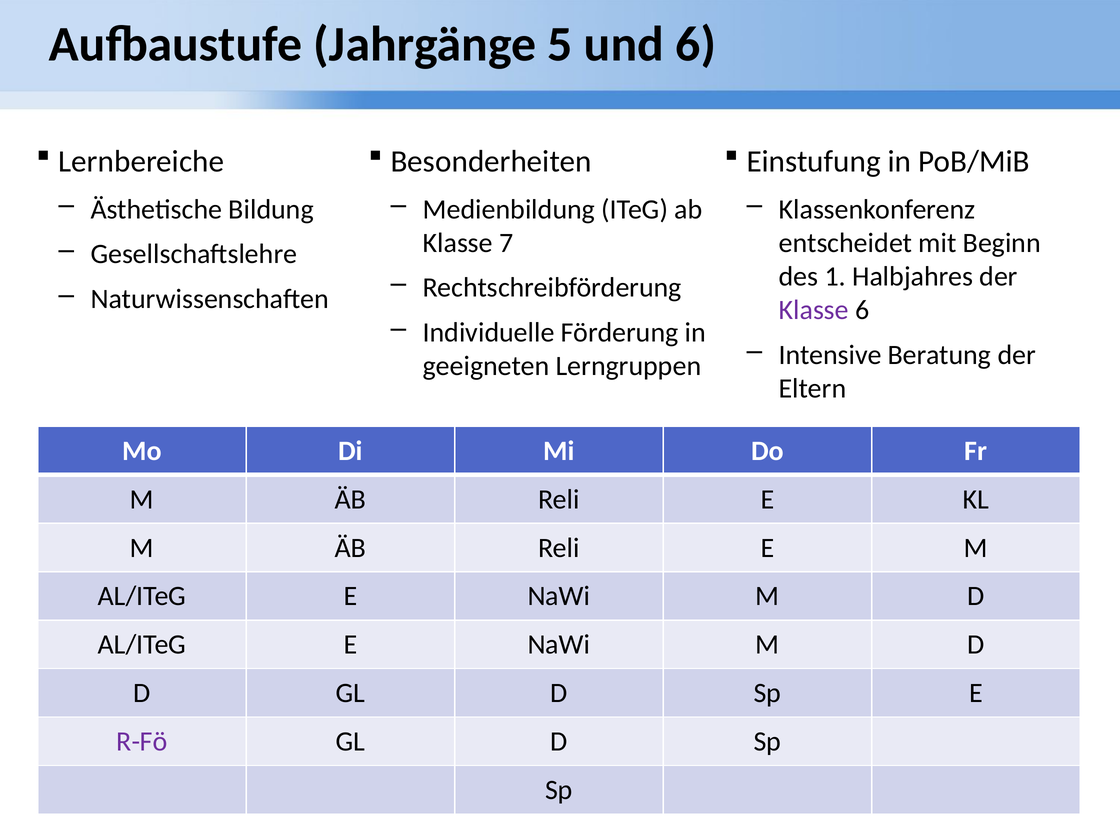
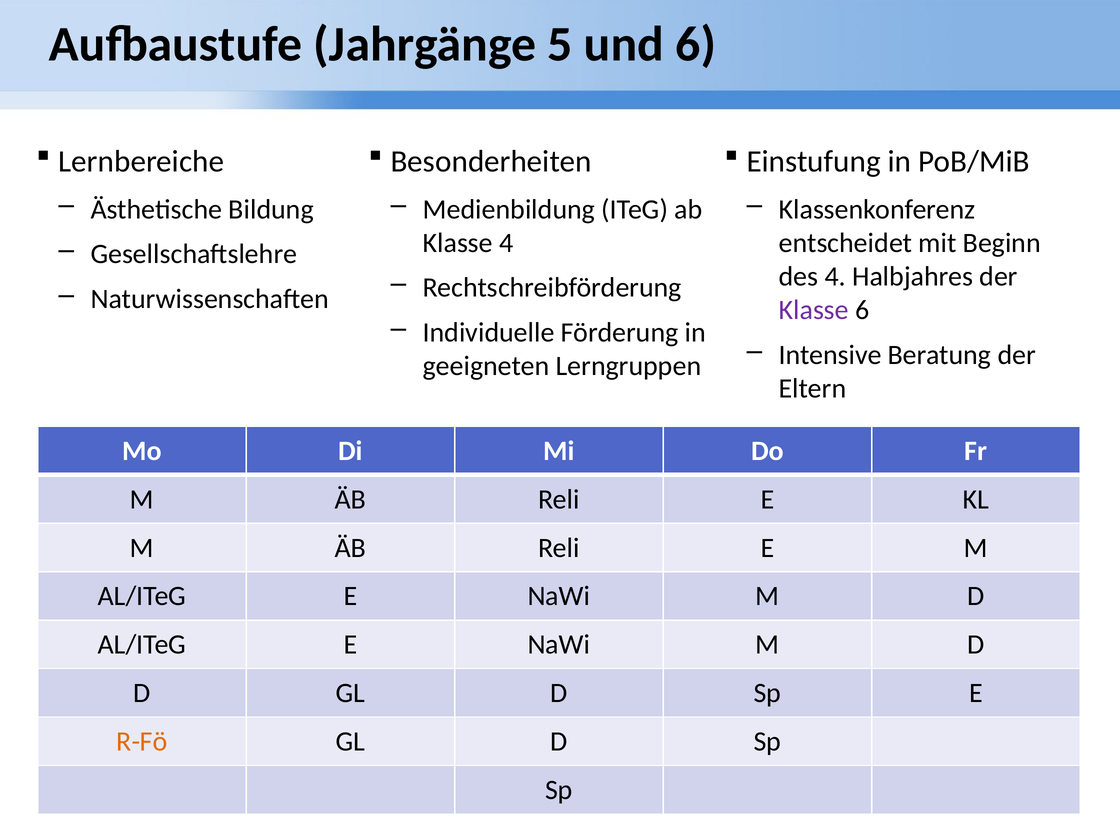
Klasse 7: 7 -> 4 (506, 243)
des 1: 1 -> 4 (835, 277)
R-Fö colour: purple -> orange (142, 742)
